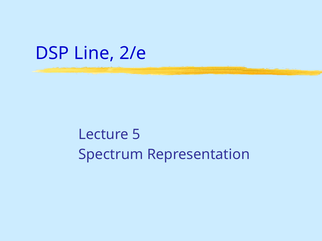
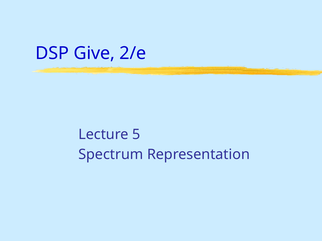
Line: Line -> Give (94, 53)
